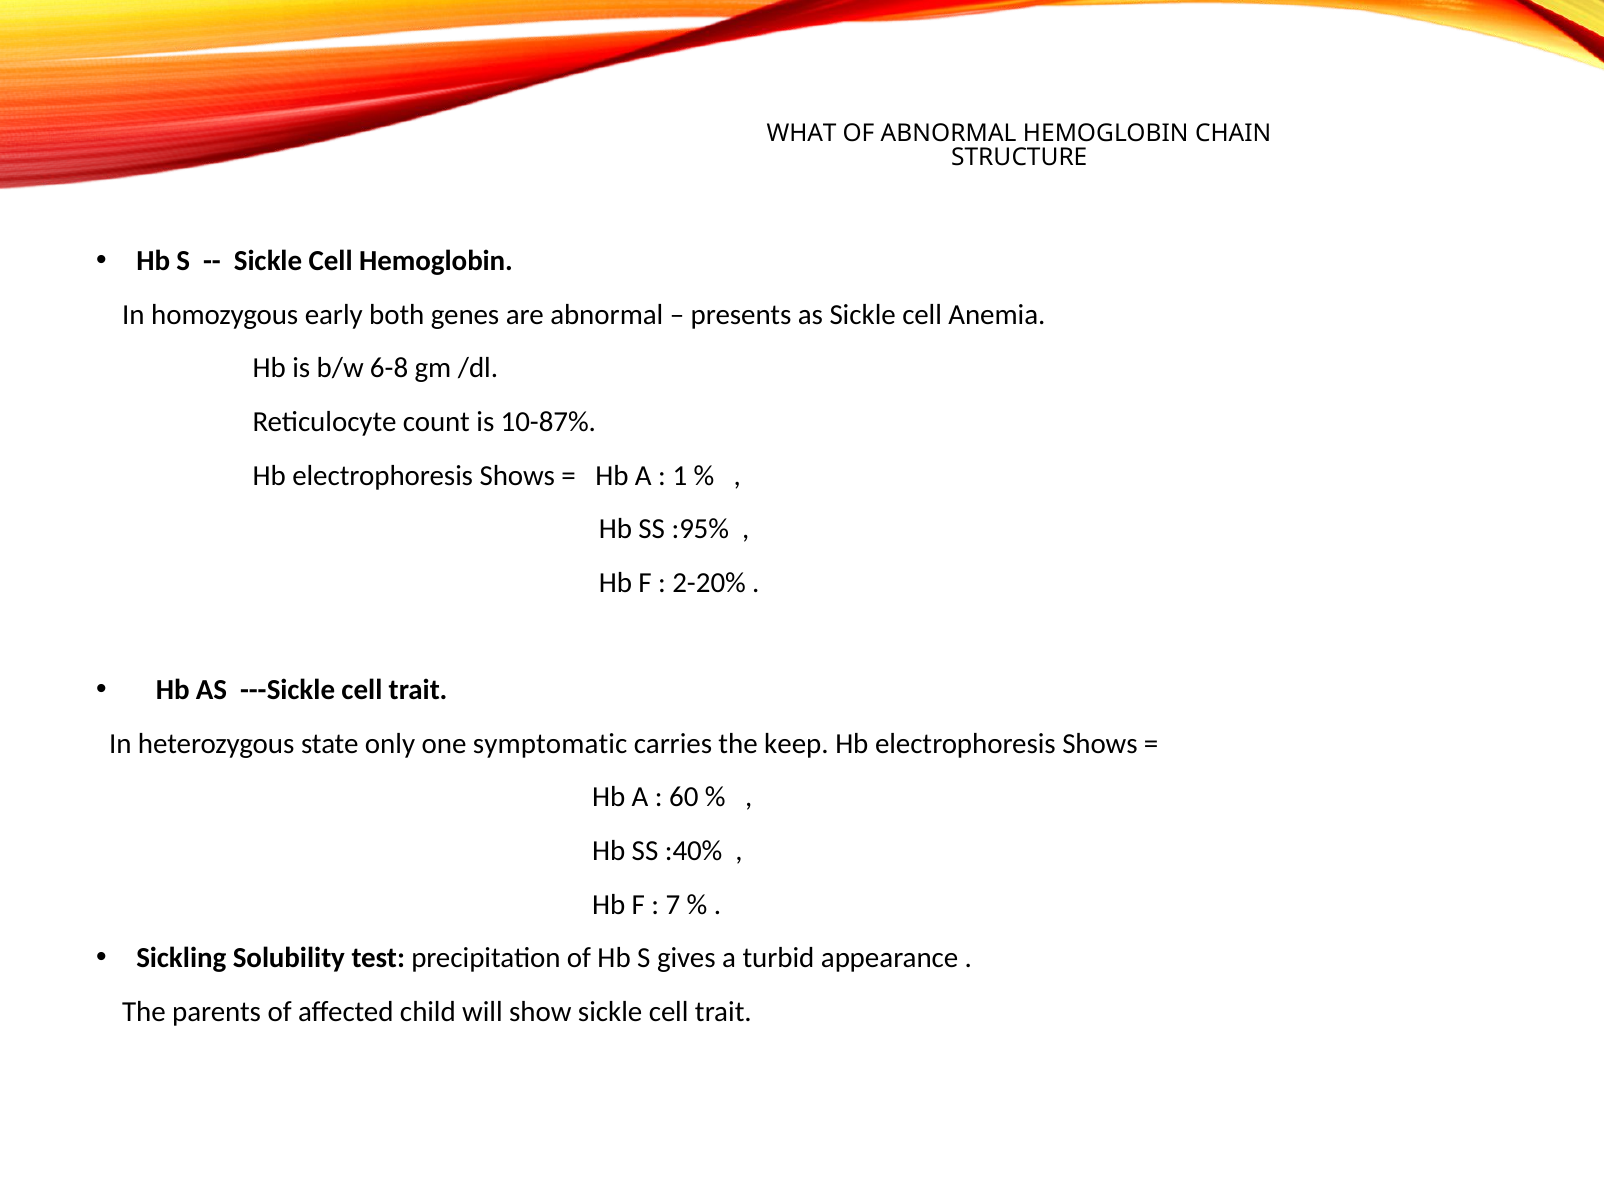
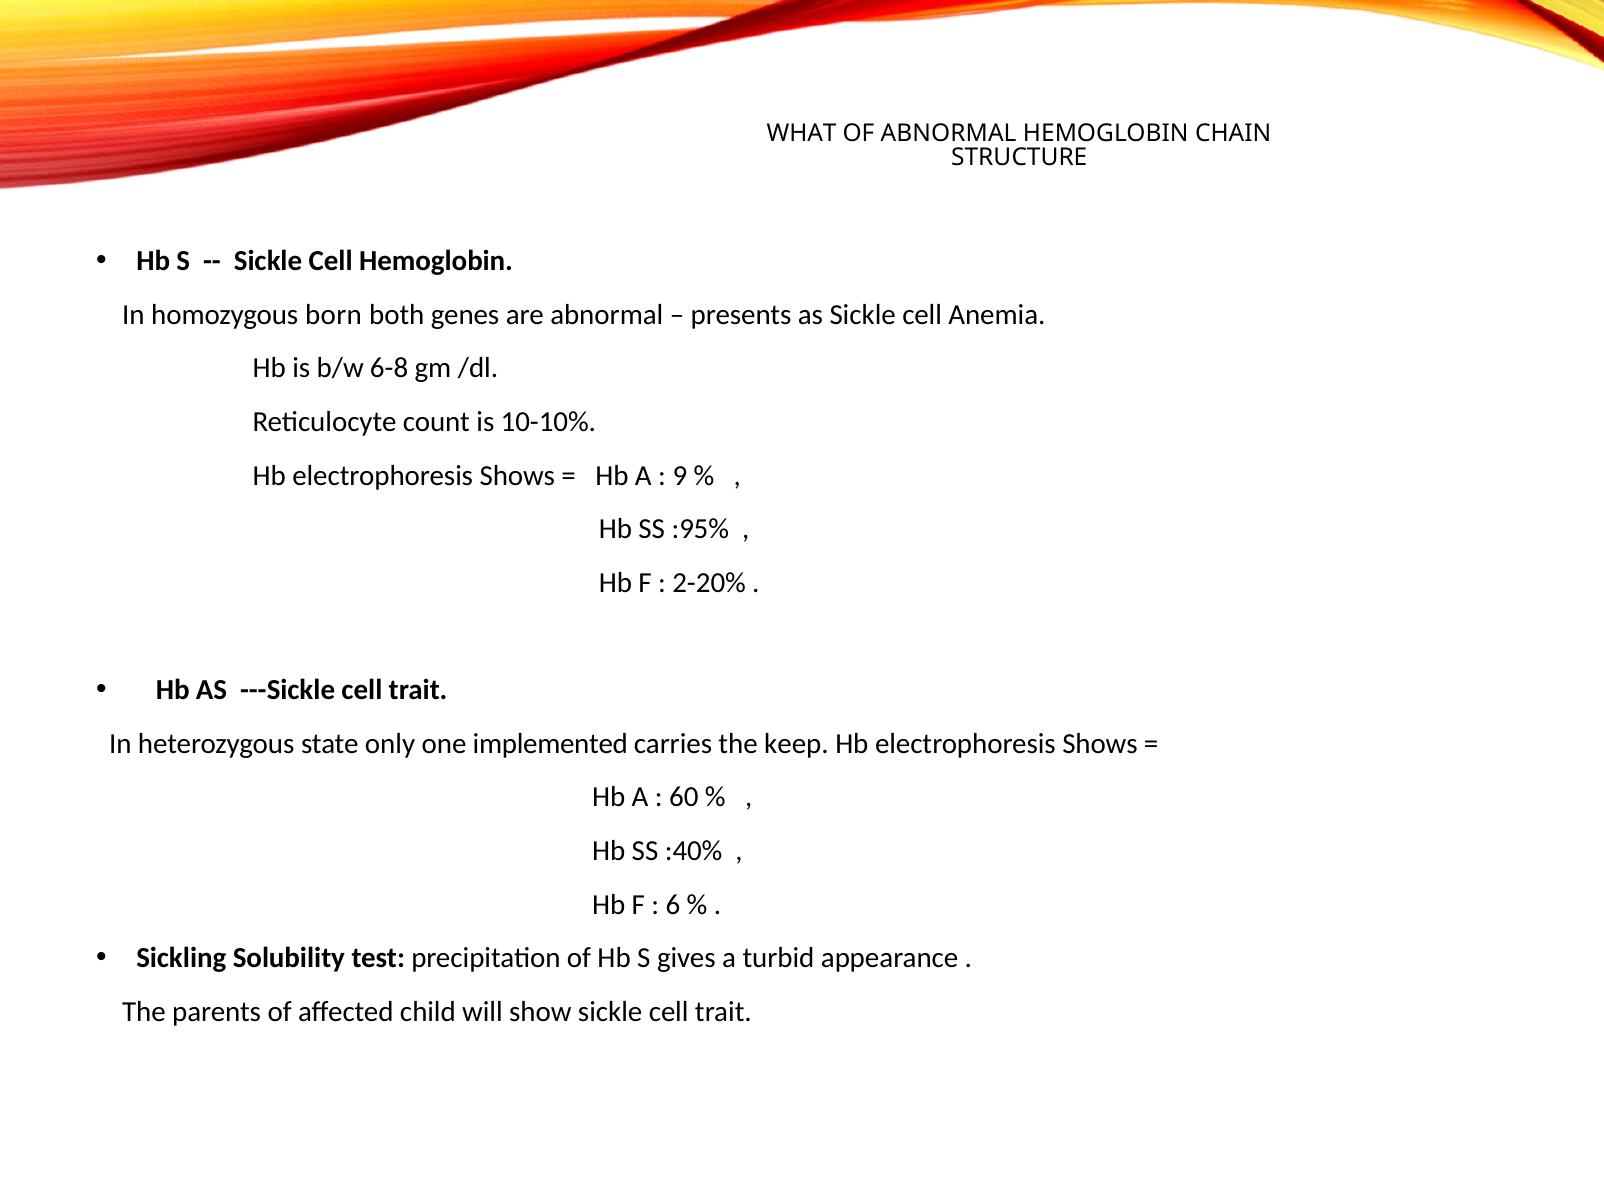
early: early -> born (334, 315)
10-87%: 10-87% -> 10-10% (548, 422)
1: 1 -> 9 (680, 476)
symptomatic: symptomatic -> implemented (550, 744)
7: 7 -> 6 (673, 904)
